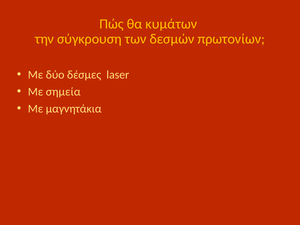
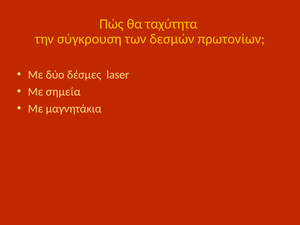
κυμάτων: κυμάτων -> ταχύτητα (171, 24)
